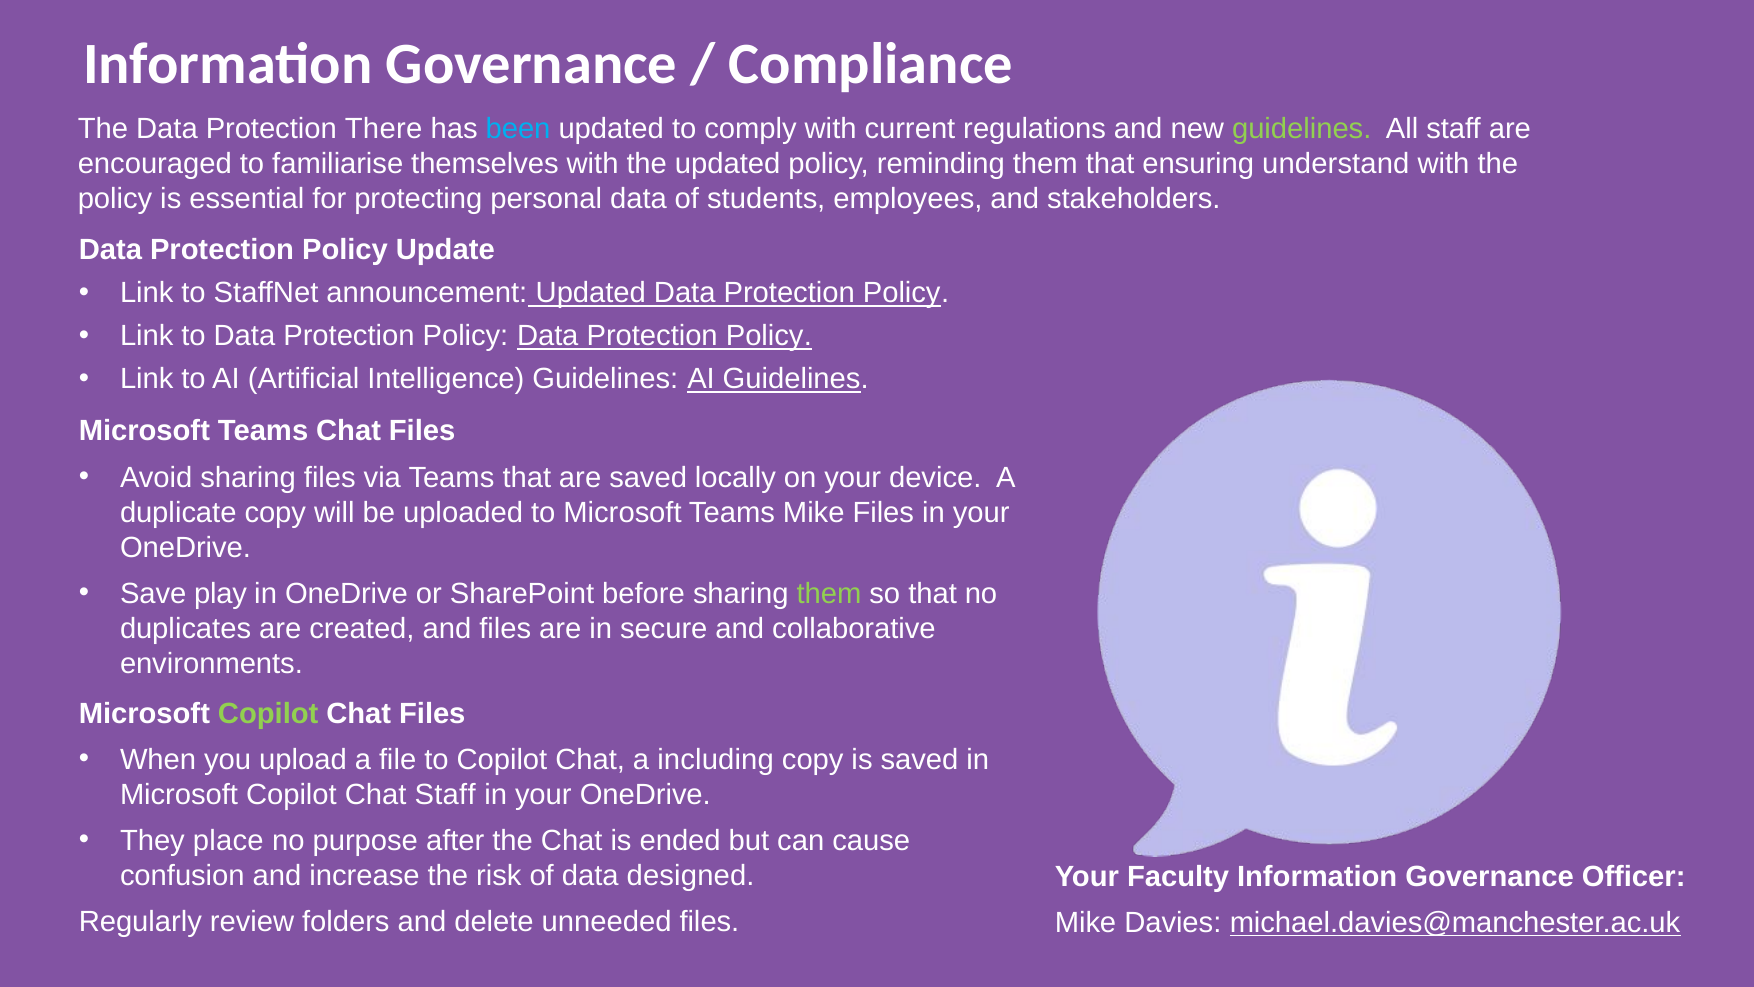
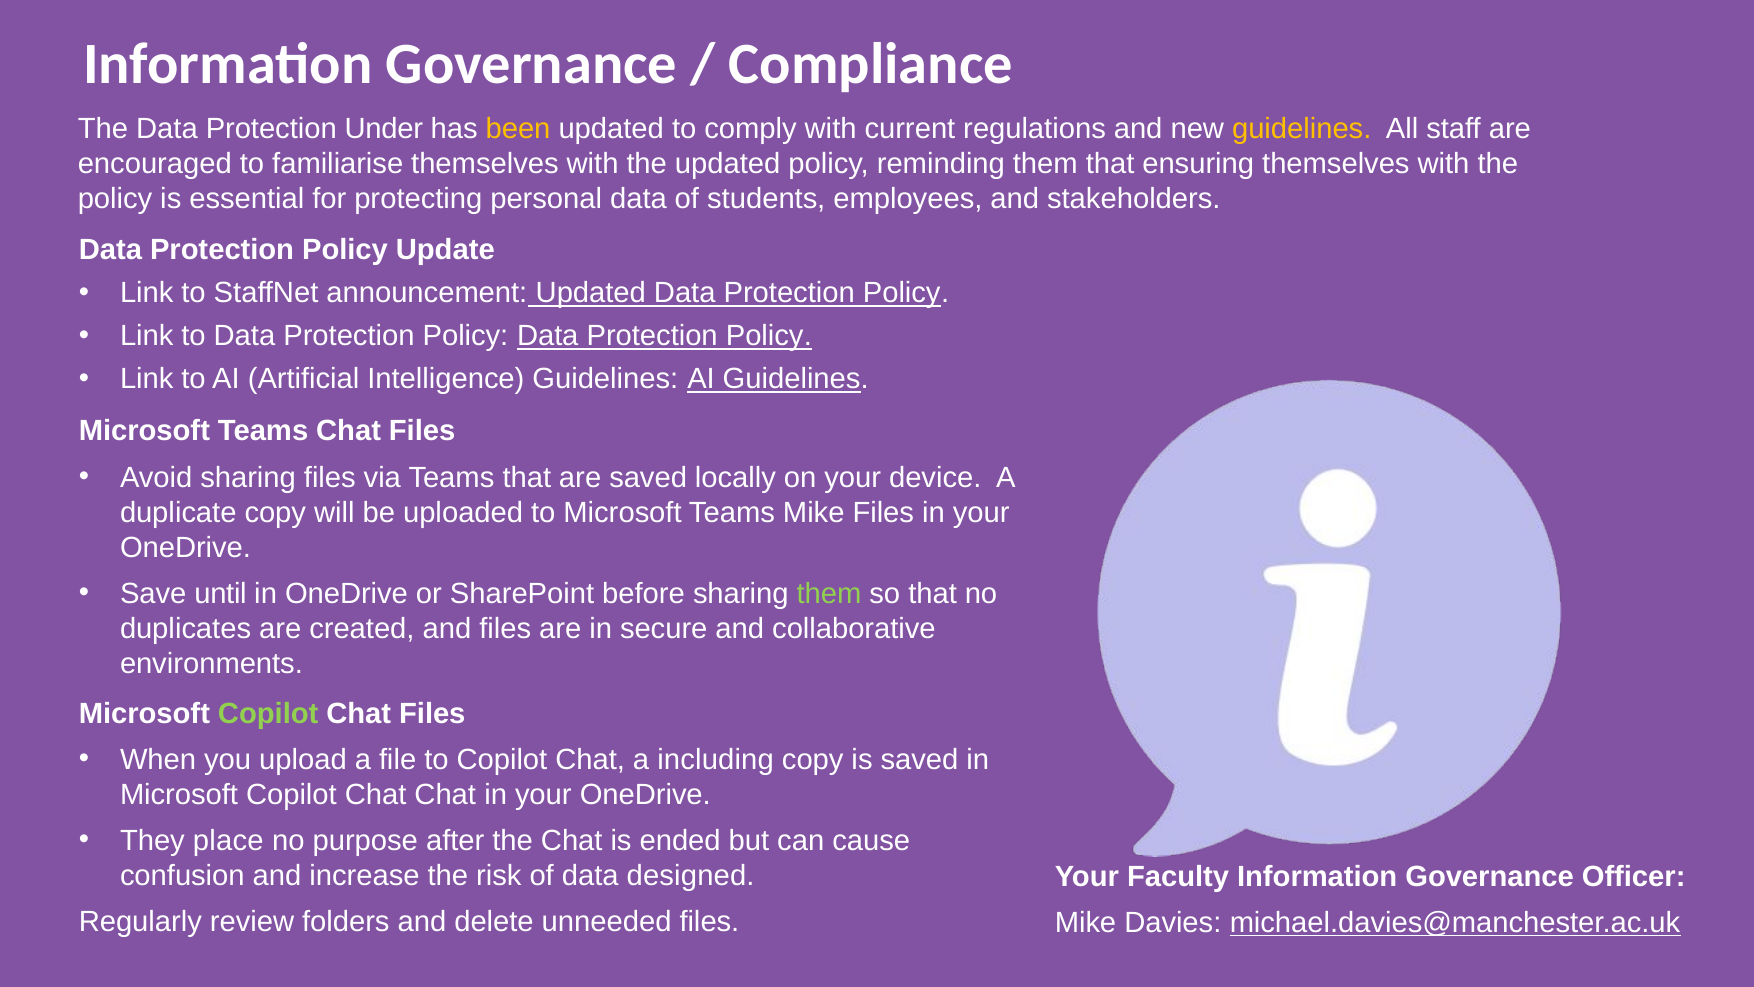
There: There -> Under (384, 128)
been colour: light blue -> yellow (518, 128)
guidelines colour: light green -> yellow (1302, 128)
ensuring understand: understand -> themselves (1336, 163)
play: play -> until (221, 593)
Chat Staff: Staff -> Chat (445, 794)
